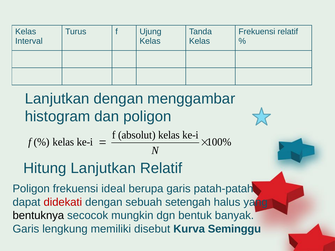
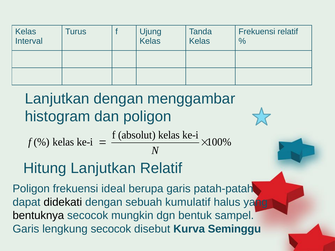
didekati colour: red -> black (63, 202)
setengah: setengah -> kumulatif (188, 202)
banyak: banyak -> sampel (234, 216)
lengkung memiliki: memiliki -> secocok (111, 229)
